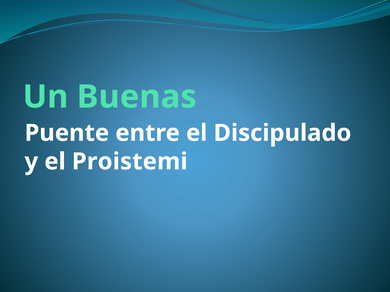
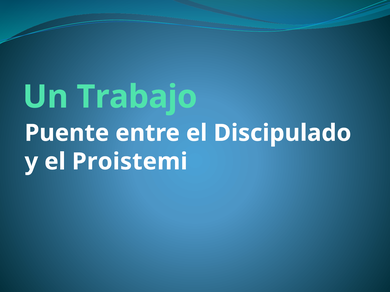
Buenas: Buenas -> Trabajo (137, 97)
